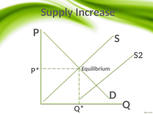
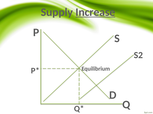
Increase underline: none -> present (95, 12)
